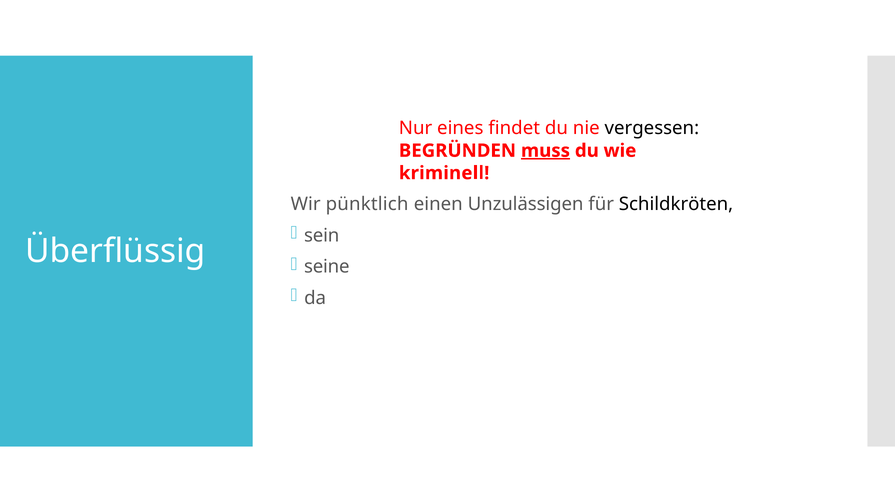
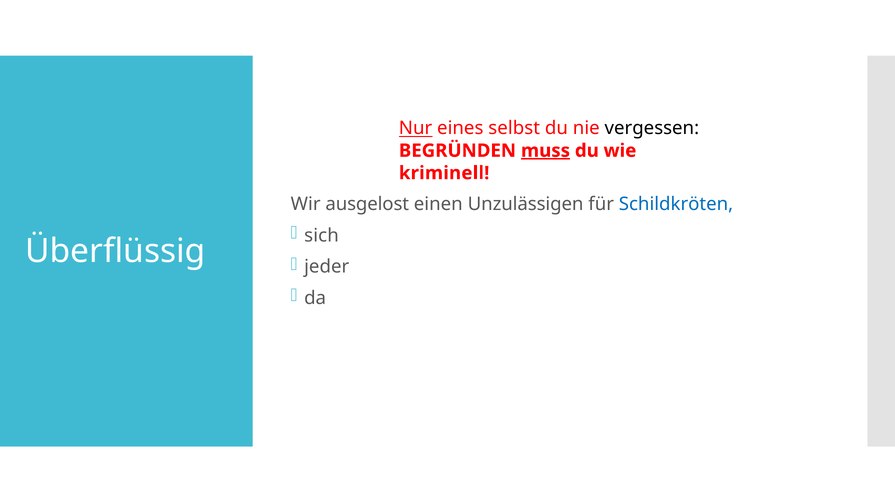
Nur underline: none -> present (416, 128)
findet: findet -> selbst (514, 128)
pünktlich: pünktlich -> ausgelost (367, 204)
Schildkröten colour: black -> blue (676, 204)
sein: sein -> sich (322, 236)
seine: seine -> jeder (327, 267)
